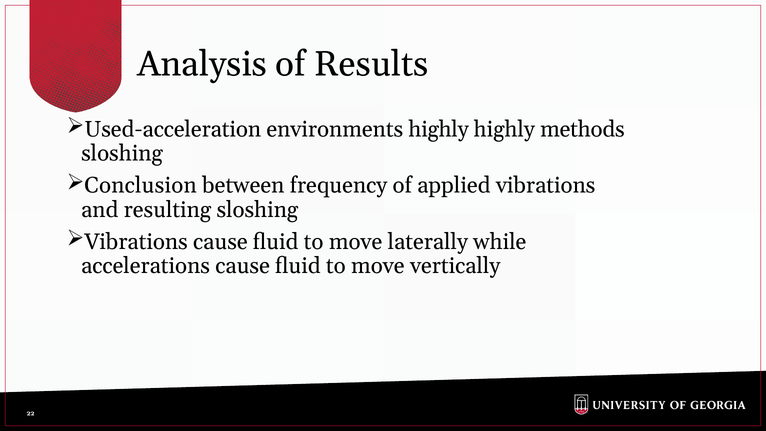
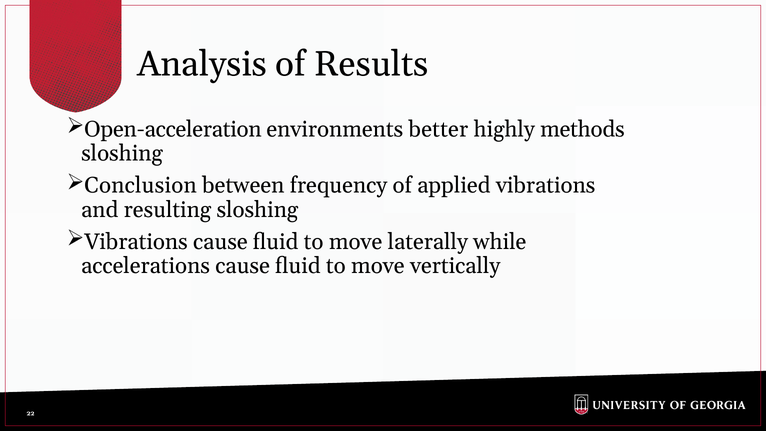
Used-acceleration: Used-acceleration -> Open-acceleration (173, 129)
environments highly: highly -> better (438, 129)
